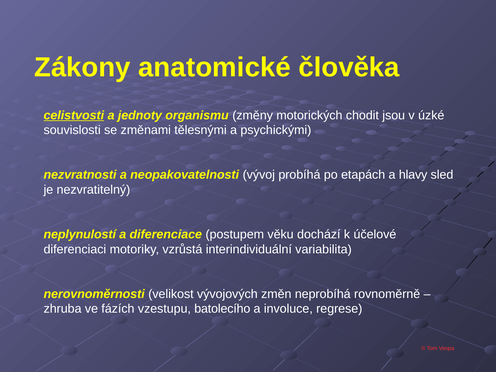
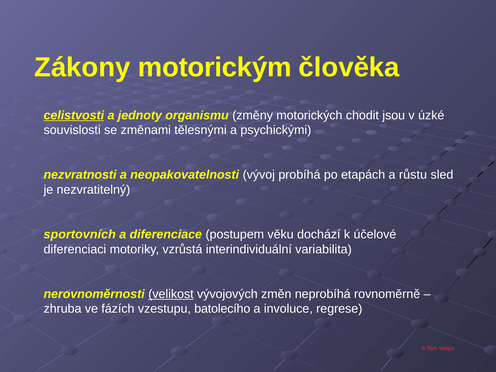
anatomické: anatomické -> motorickým (215, 67)
hlavy: hlavy -> růstu (413, 175)
neplynulostí: neplynulostí -> sportovních (80, 234)
velikost underline: none -> present (171, 294)
